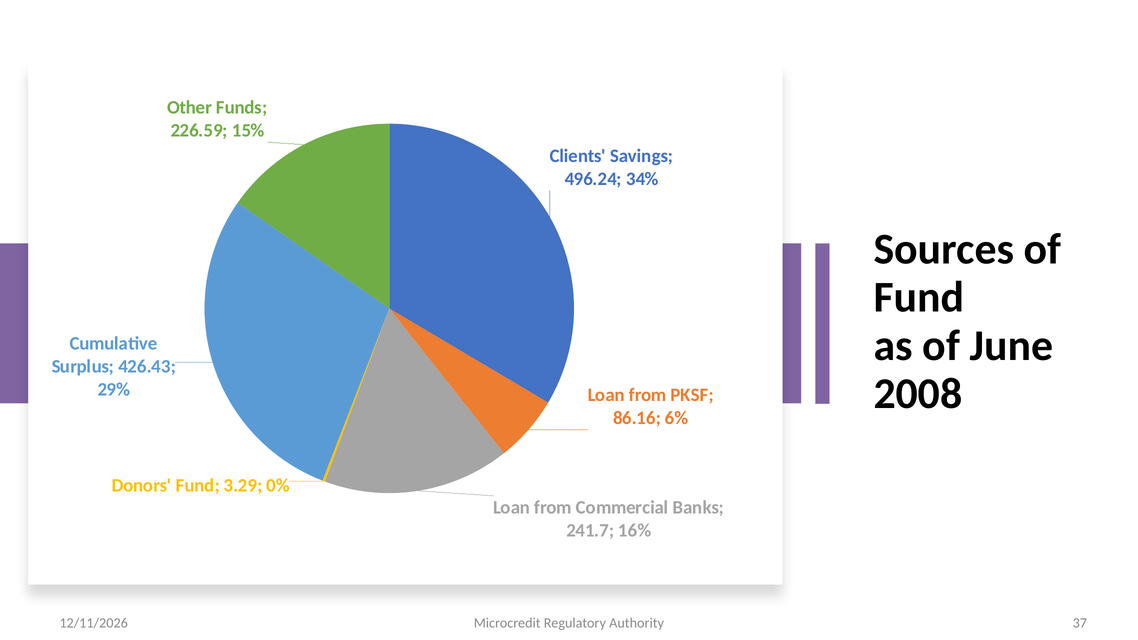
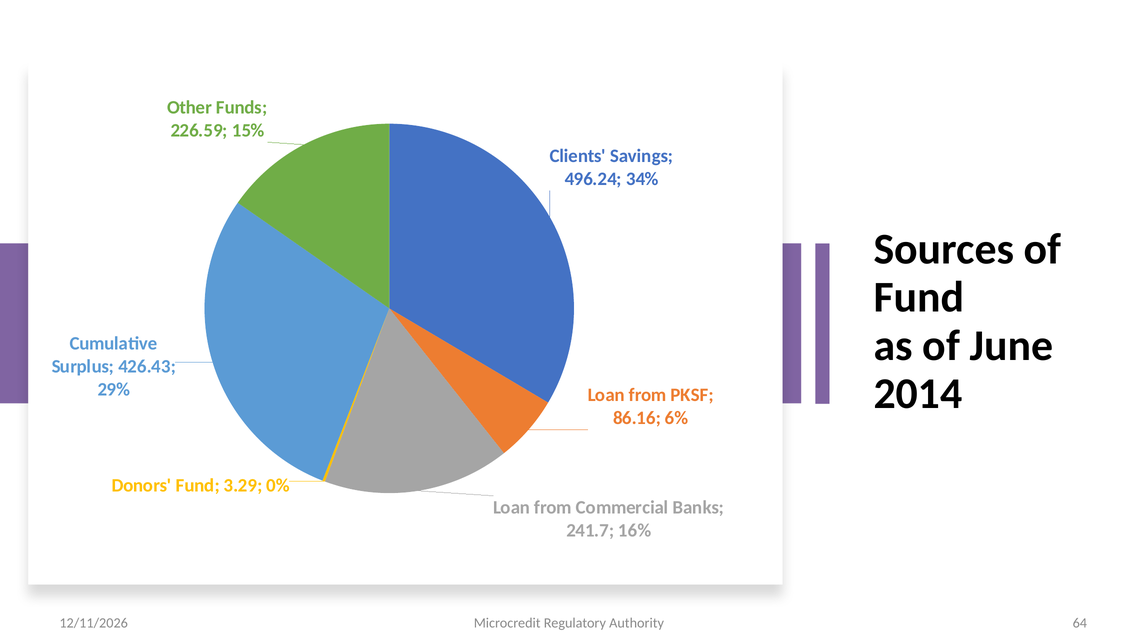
2008: 2008 -> 2014 (918, 394)
37: 37 -> 64 (1080, 623)
